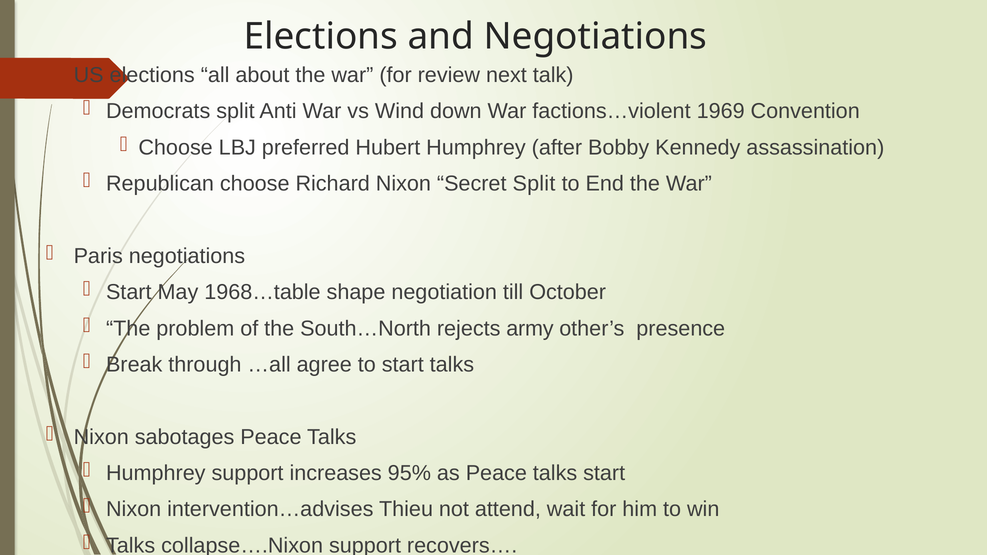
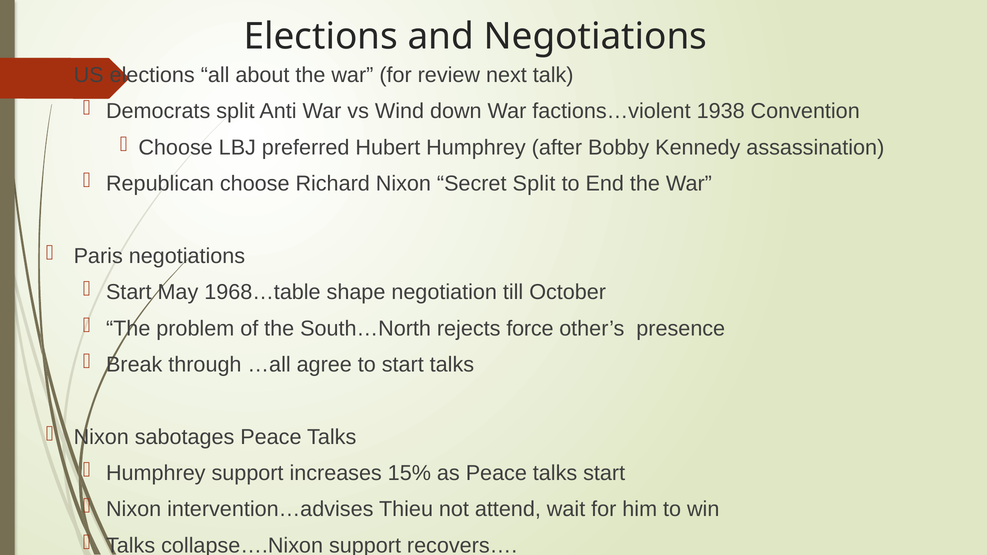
1969: 1969 -> 1938 (721, 111)
army: army -> force (530, 329)
95%: 95% -> 15% (409, 473)
